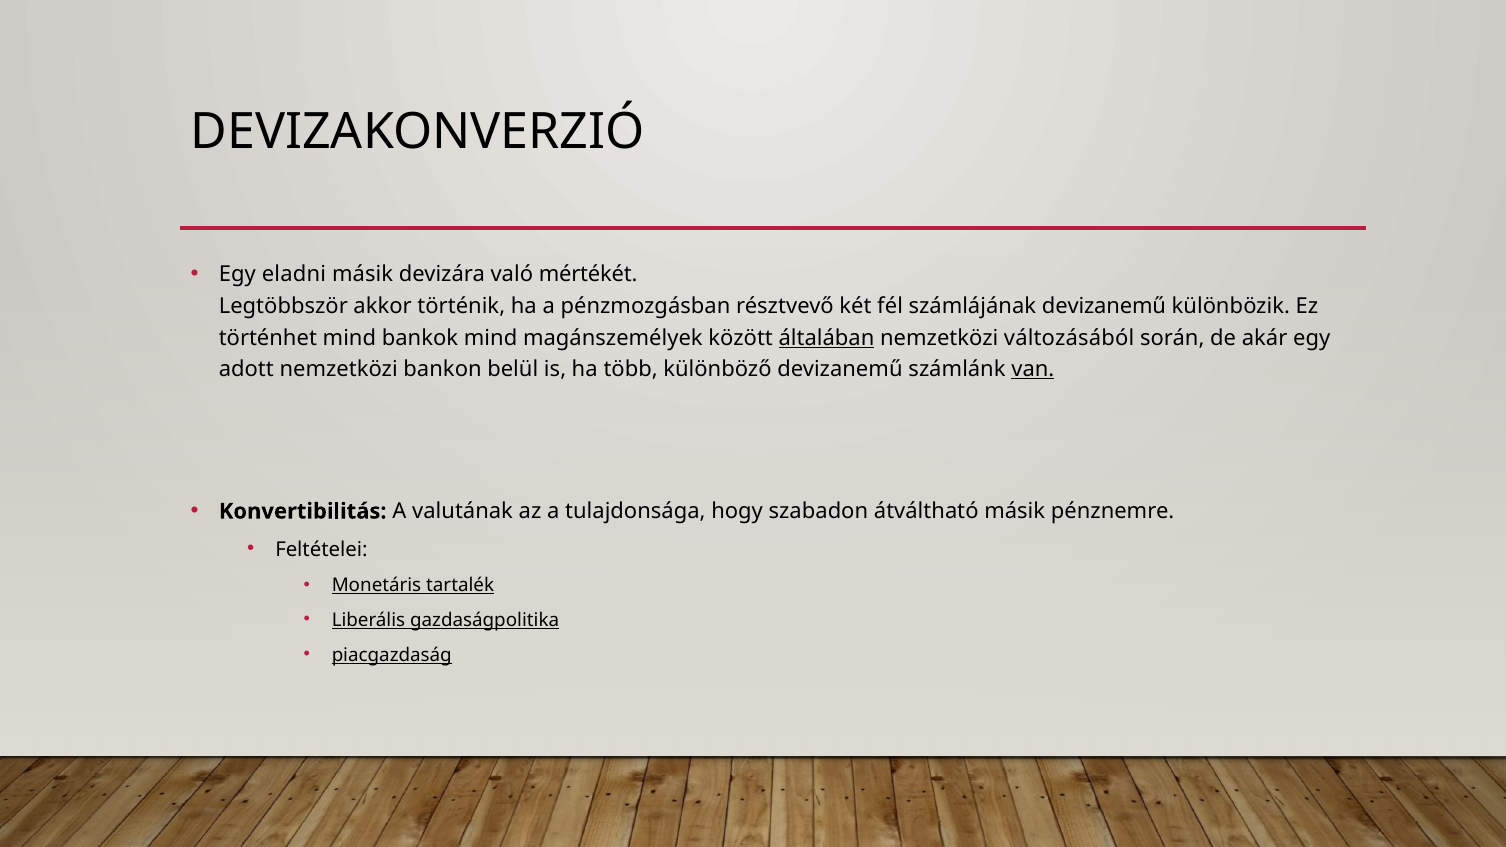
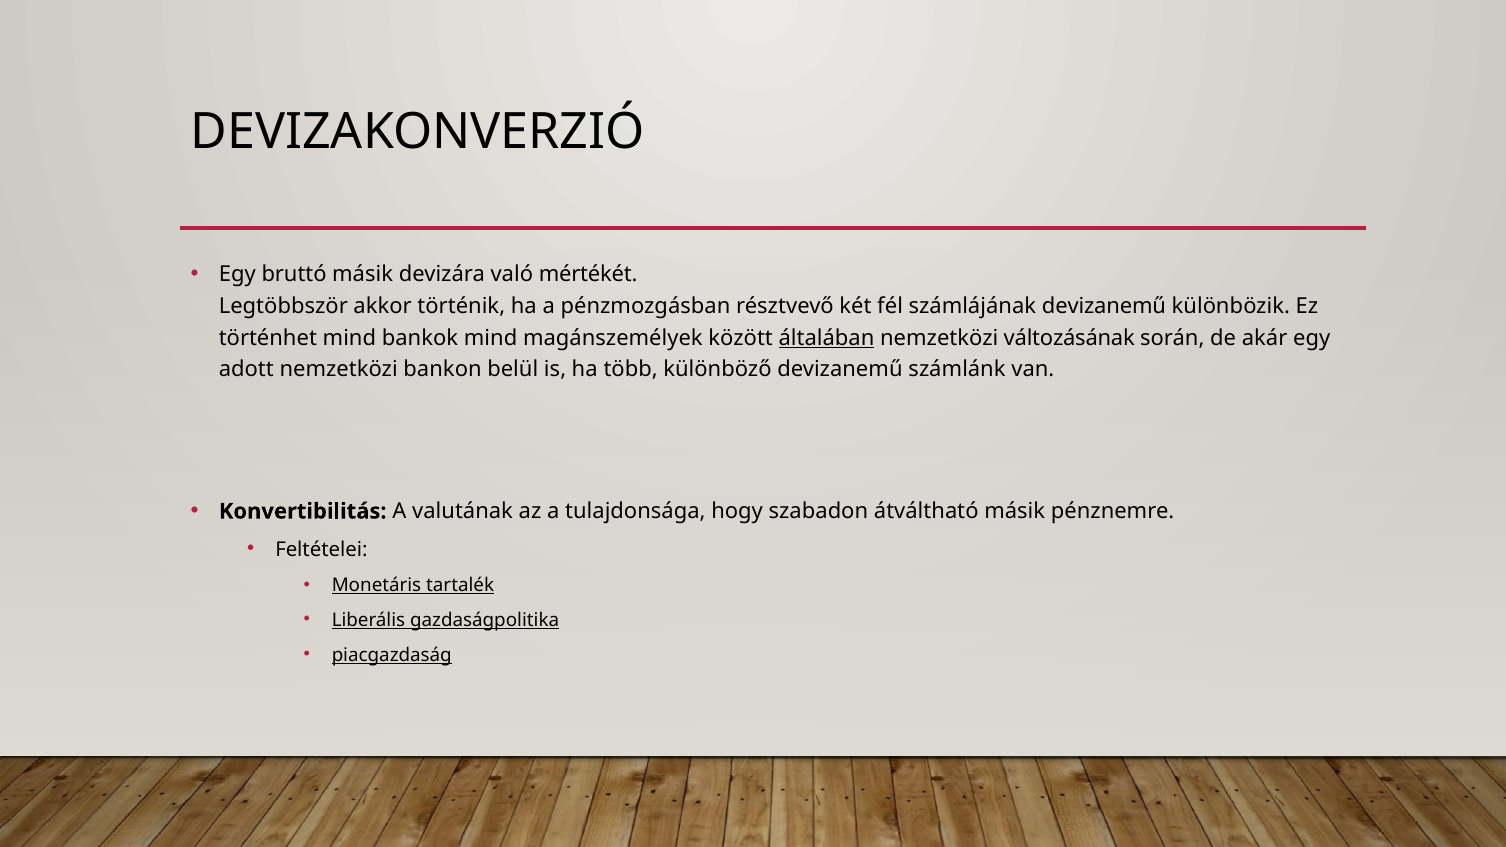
eladni: eladni -> bruttó (294, 275)
változásából: változásából -> változásának (1069, 338)
van underline: present -> none (1033, 369)
